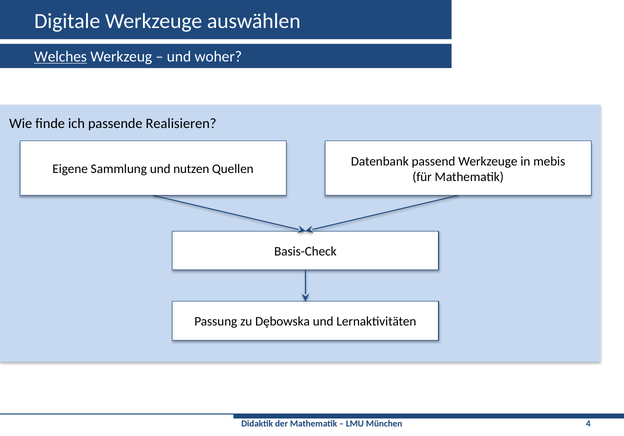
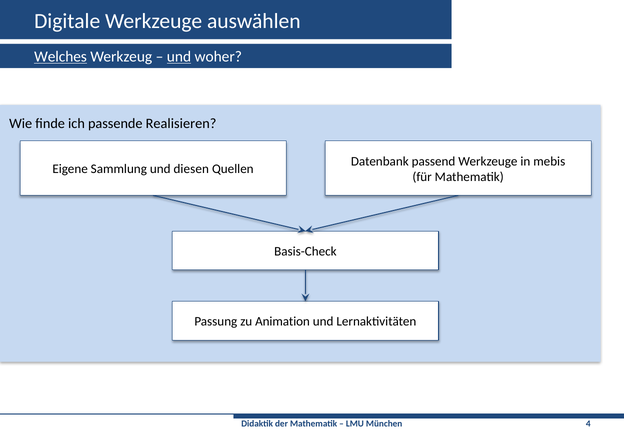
und underline: none -> present (179, 57)
nutzen: nutzen -> diesen (191, 169)
Dȩbowska: Dȩbowska -> Animation (283, 322)
